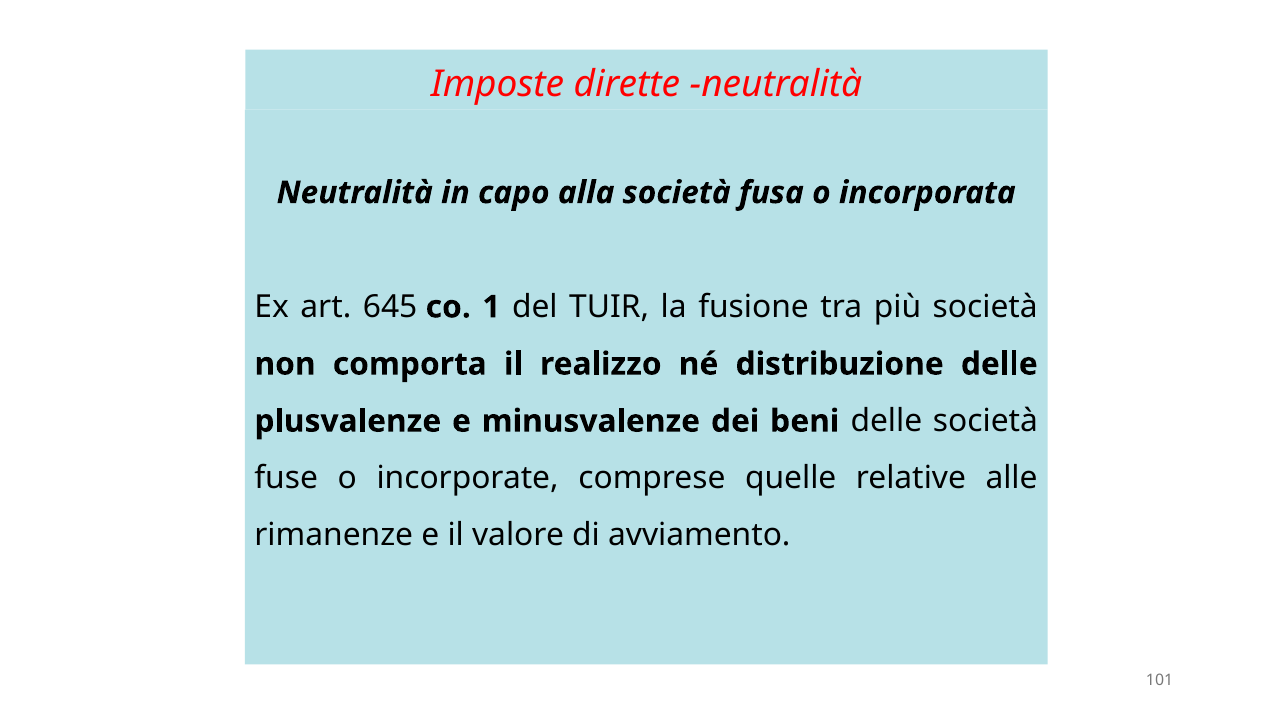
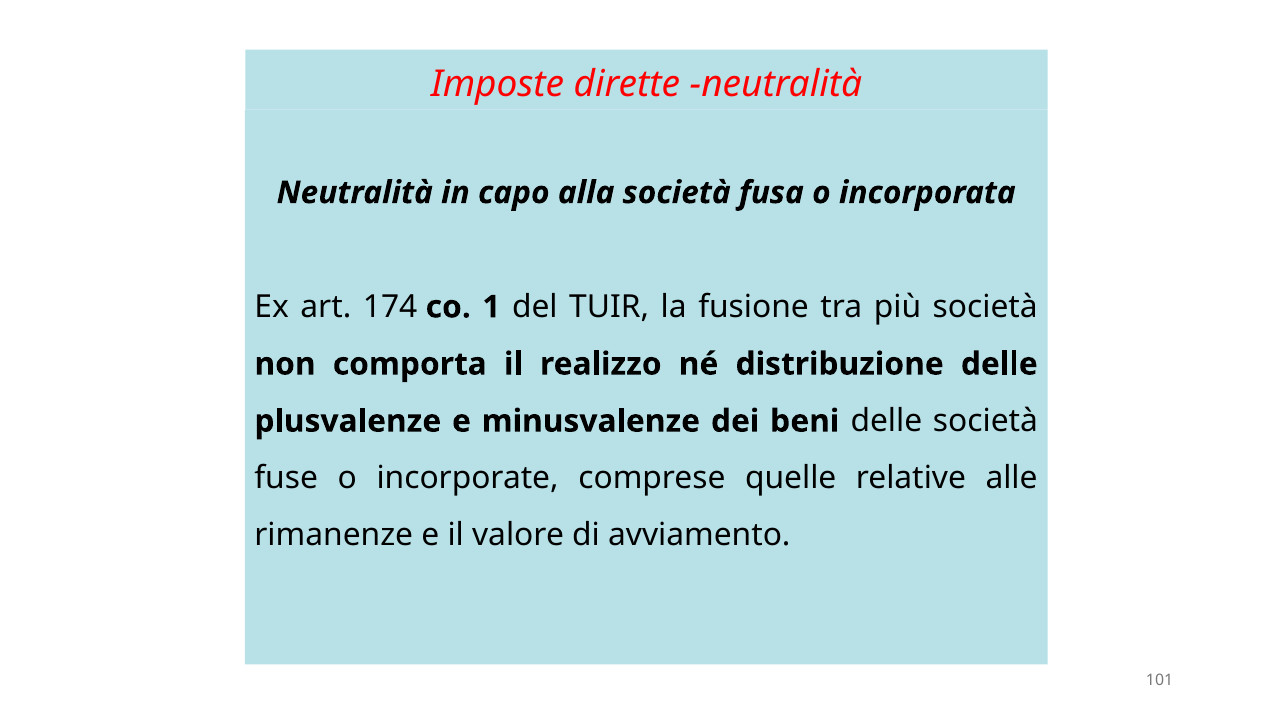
645: 645 -> 174 (390, 307)
